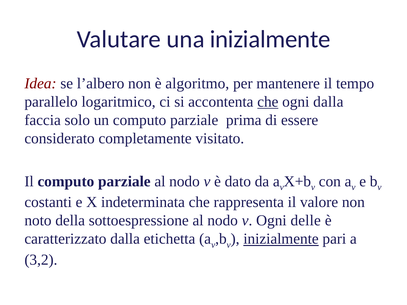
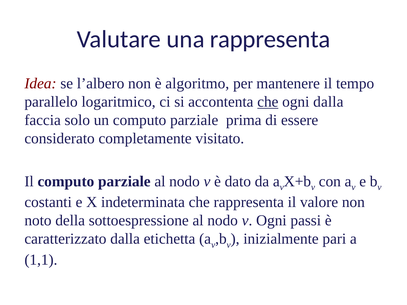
una inizialmente: inizialmente -> rappresenta (270, 39)
delle: delle -> passi (306, 221)
inizialmente underline: present -> none (281, 239)
3,2: 3,2 -> 1,1 (41, 260)
